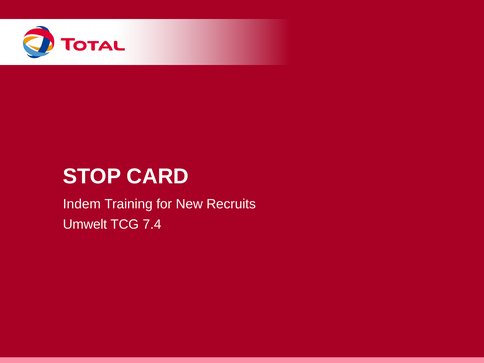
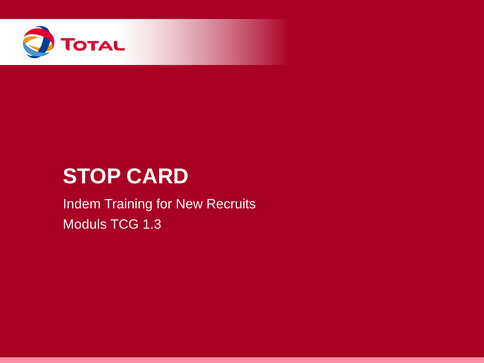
Umwelt: Umwelt -> Moduls (85, 224)
7.4: 7.4 -> 1.3 (152, 224)
